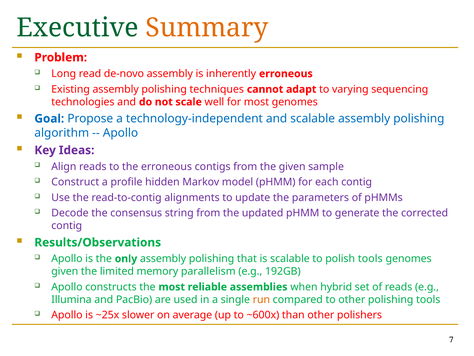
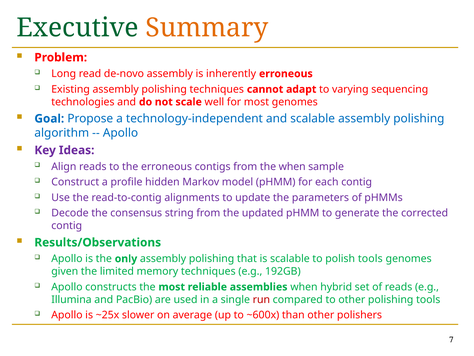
the given: given -> when (292, 166)
memory parallelism: parallelism -> techniques (208, 271)
run colour: orange -> red (261, 299)
